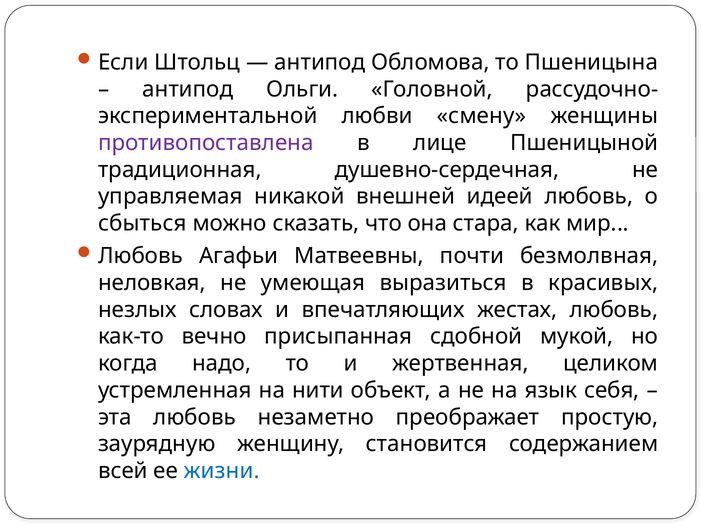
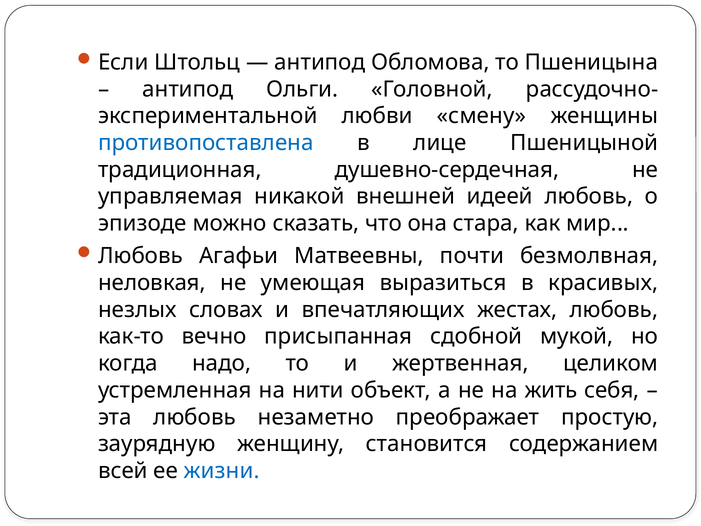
противопоставлена colour: purple -> blue (206, 143)
сбыться: сбыться -> эпизоде (142, 223)
язык: язык -> жить (551, 390)
